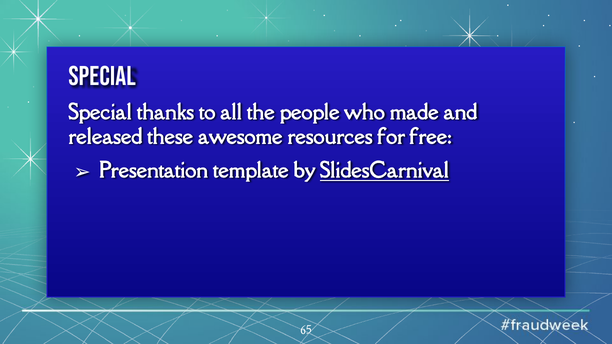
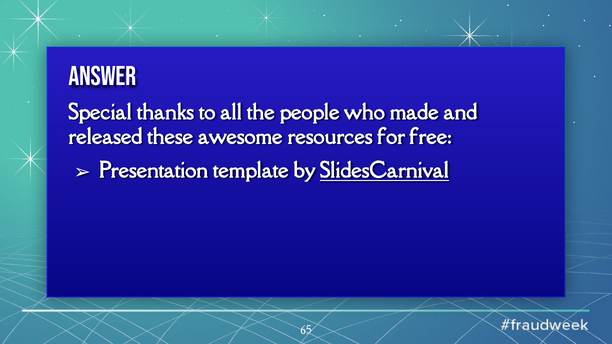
Special: Special -> Answer (102, 77)
